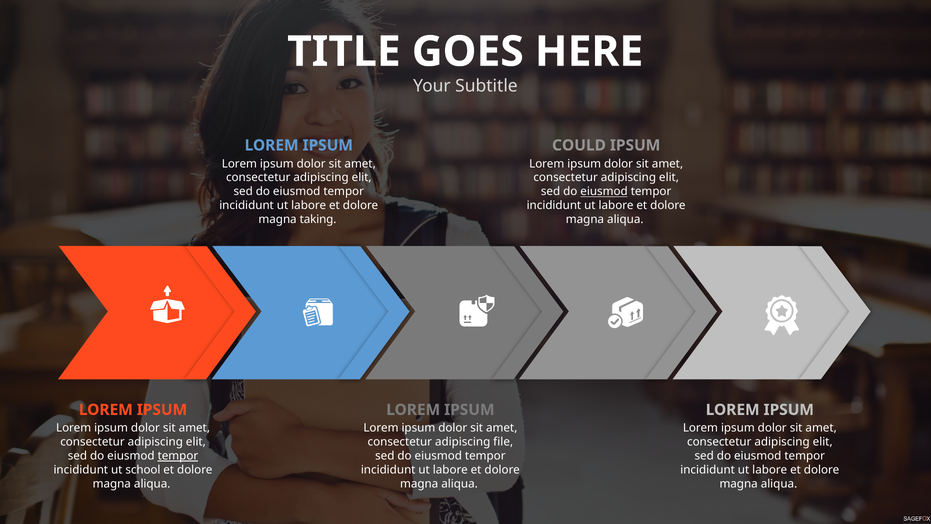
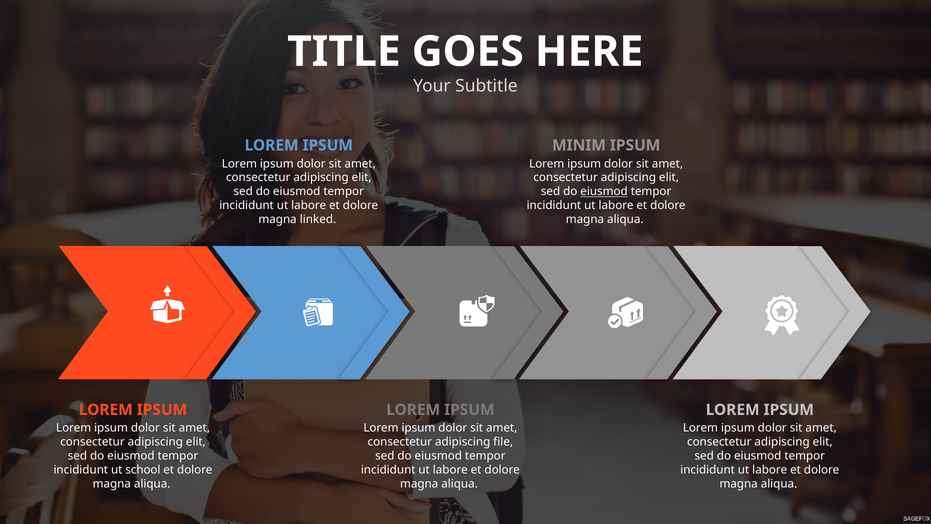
COULD: COULD -> MINIM (579, 145)
taking: taking -> linked (318, 219)
tempor underline: present -> none (178, 456)
